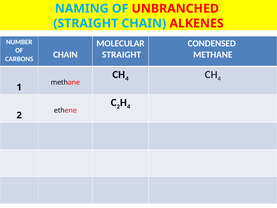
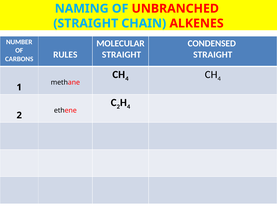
METHANE: METHANE -> STRAIGHT (213, 55)
CARBONS CHAIN: CHAIN -> RULES (65, 55)
